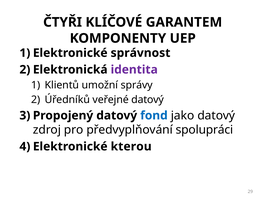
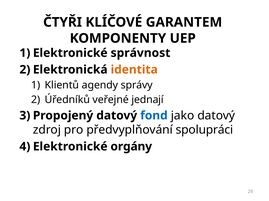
identita colour: purple -> orange (134, 70)
umožní: umožní -> agendy (100, 85)
veřejné datový: datový -> jednají (148, 100)
kterou: kterou -> orgány (131, 147)
